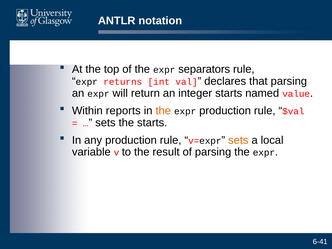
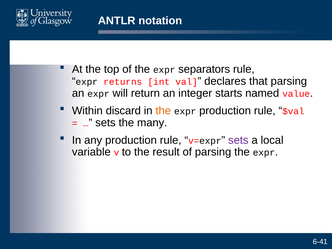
reports: reports -> discard (123, 111)
the starts: starts -> many (152, 123)
sets colour: orange -> purple (238, 140)
